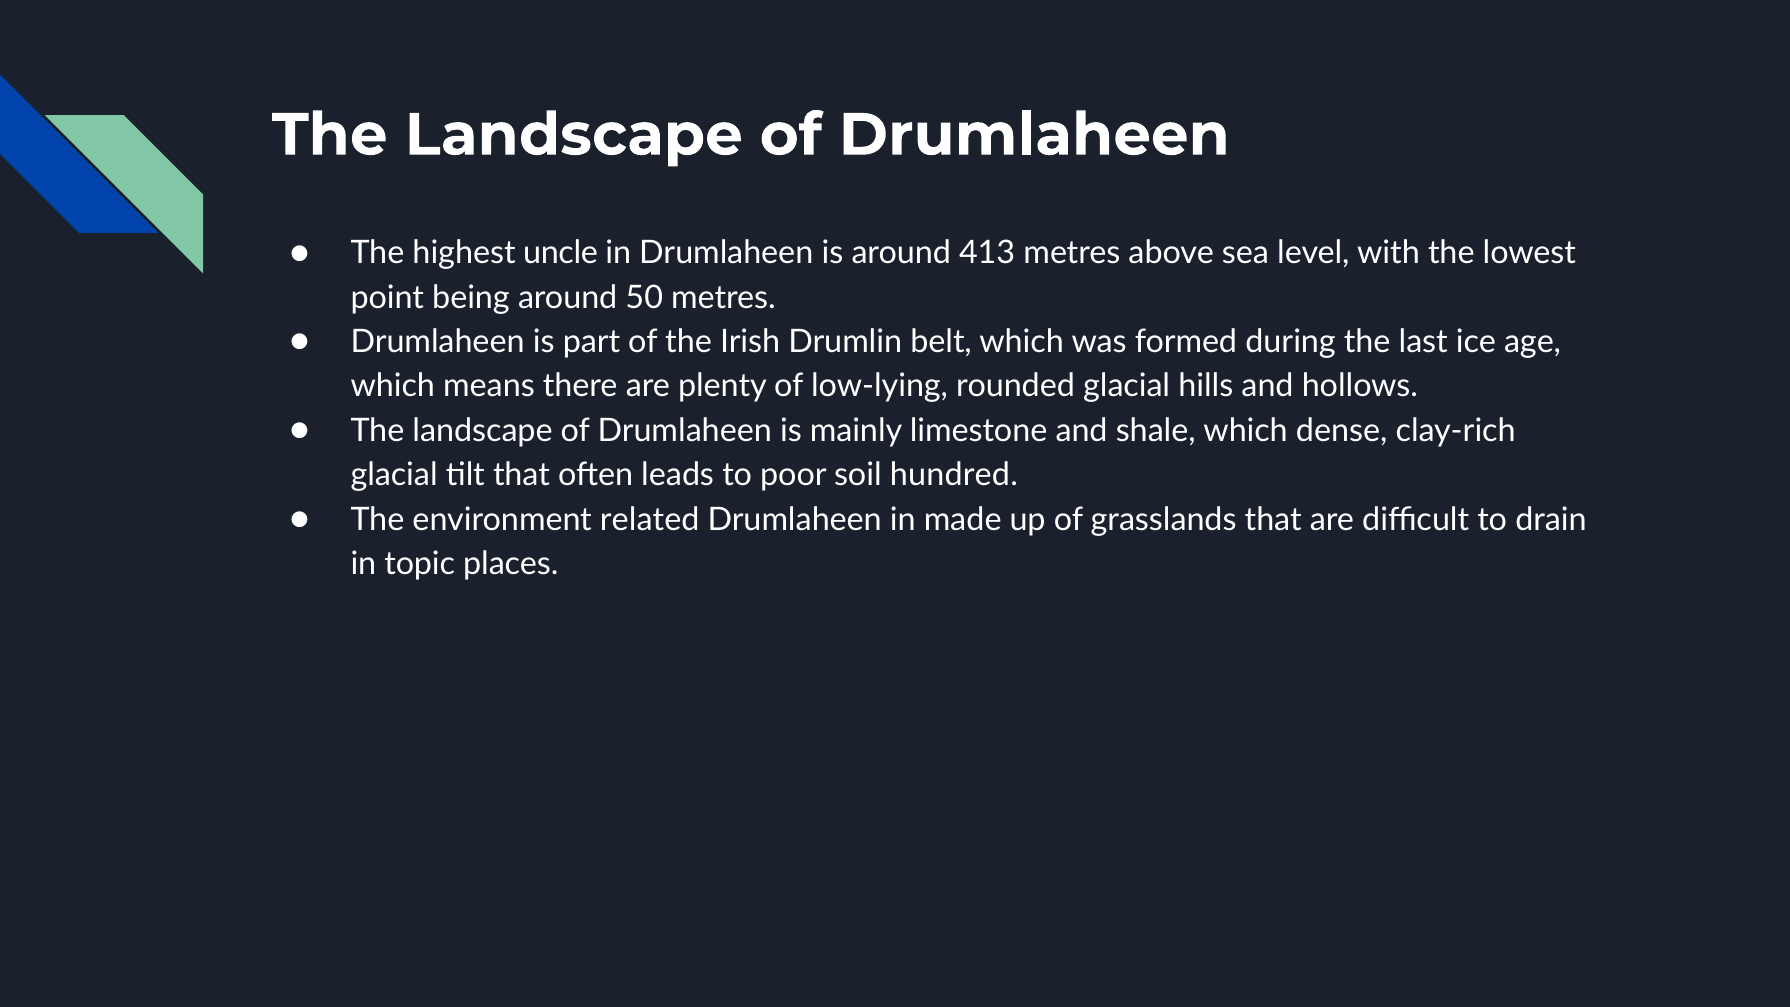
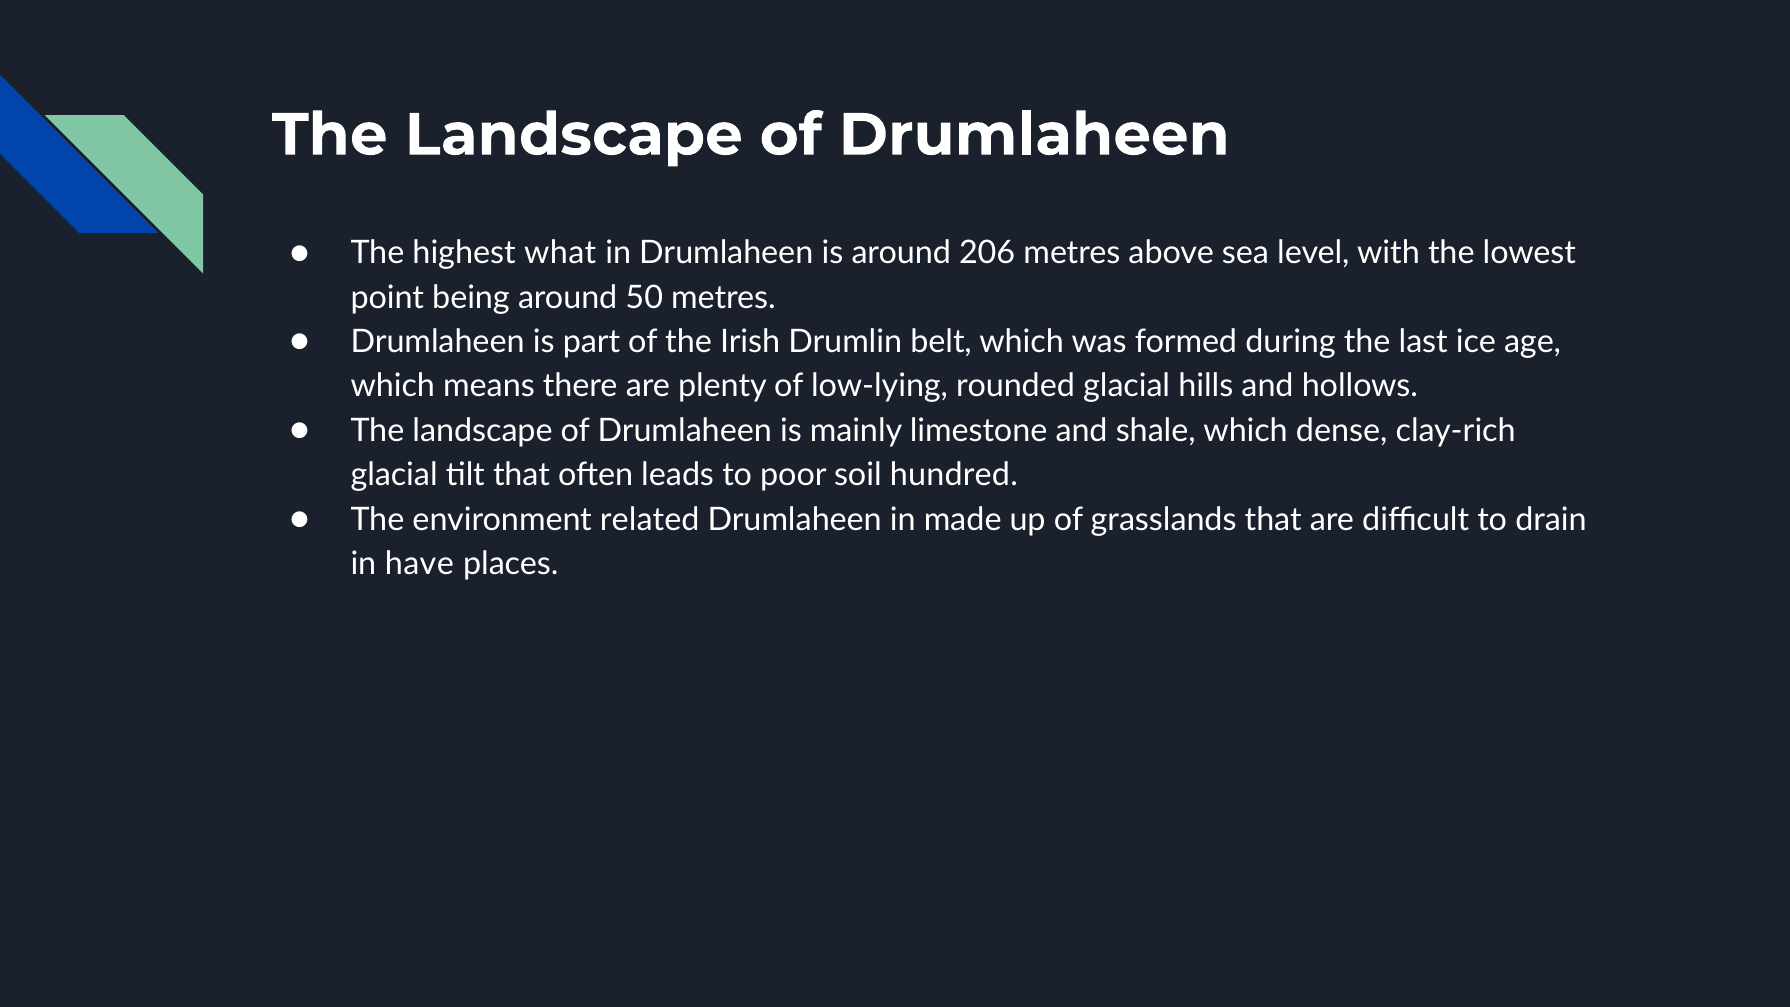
uncle: uncle -> what (560, 253)
413: 413 -> 206 (987, 253)
topic: topic -> have (419, 564)
